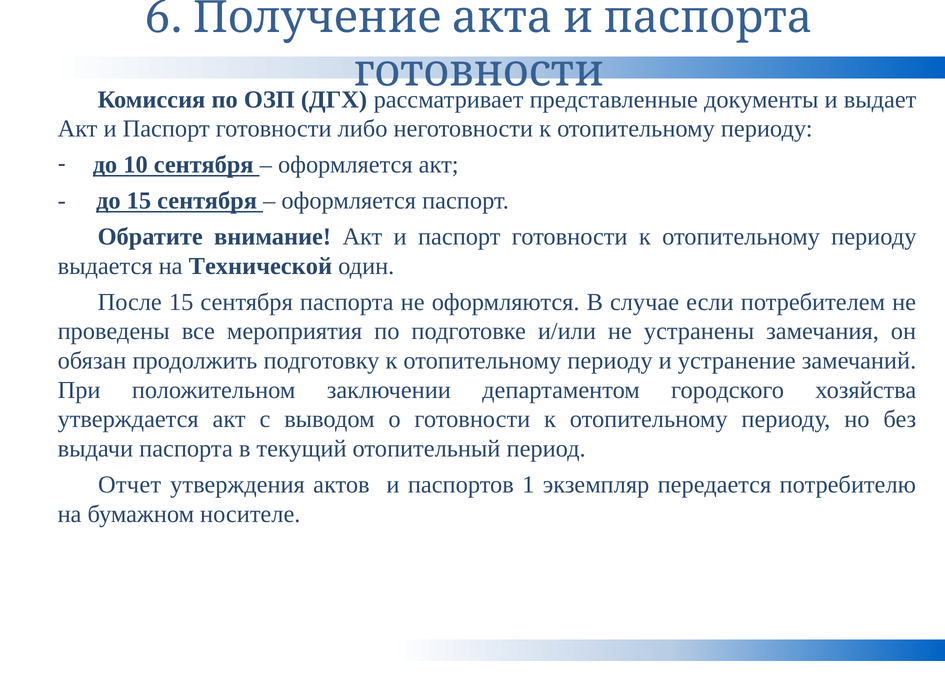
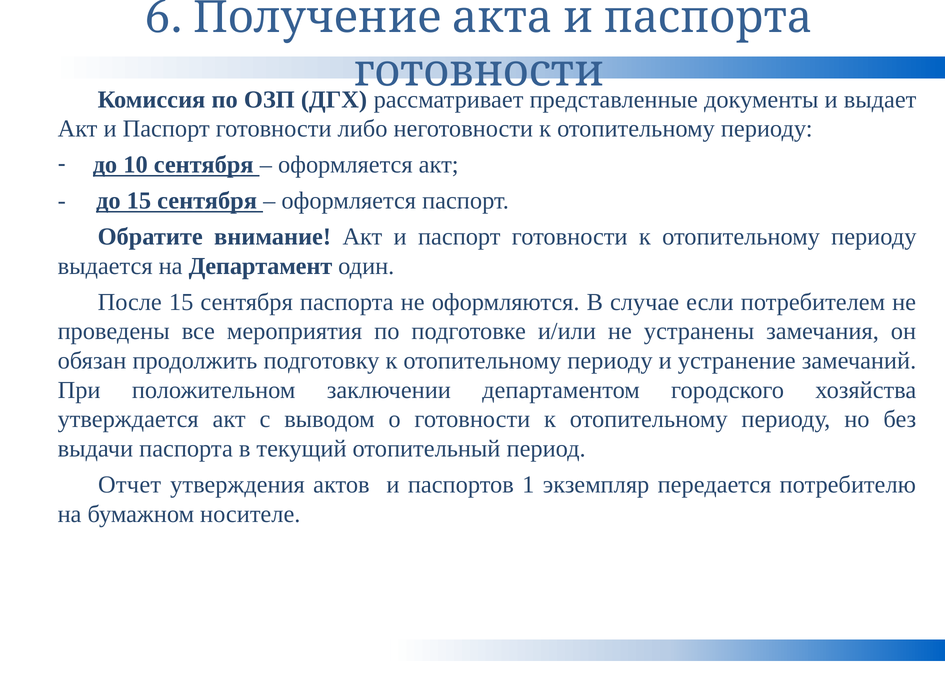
Технической: Технической -> Департамент (261, 266)
